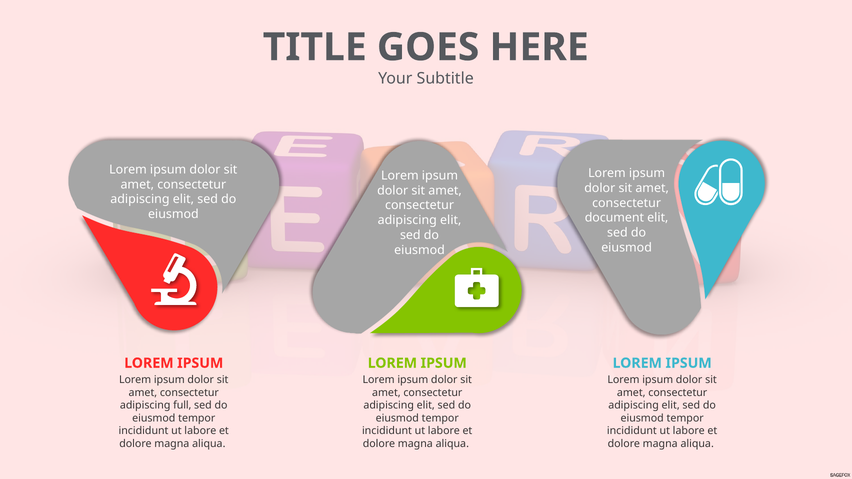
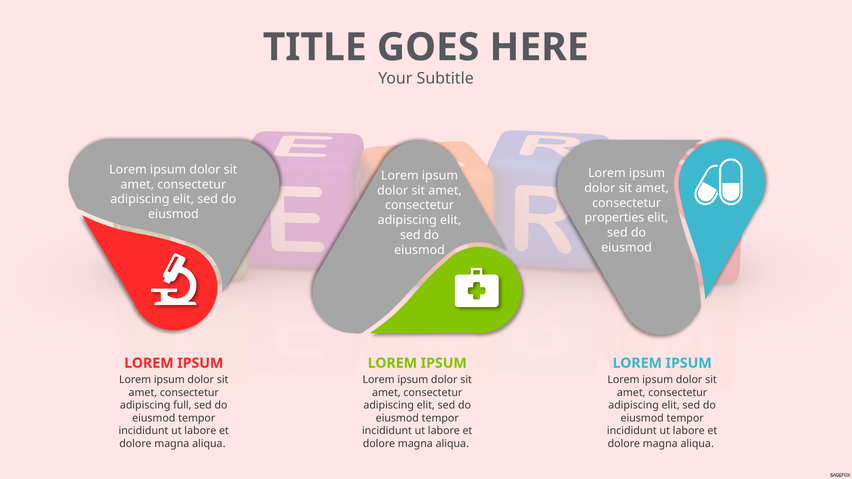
document: document -> properties (614, 218)
